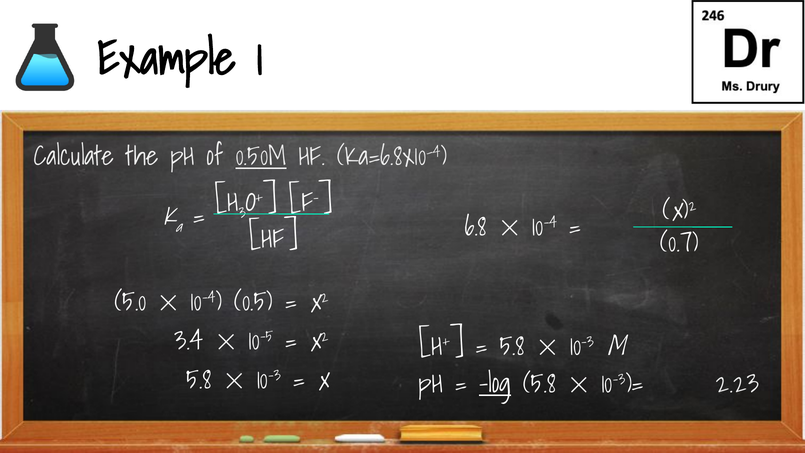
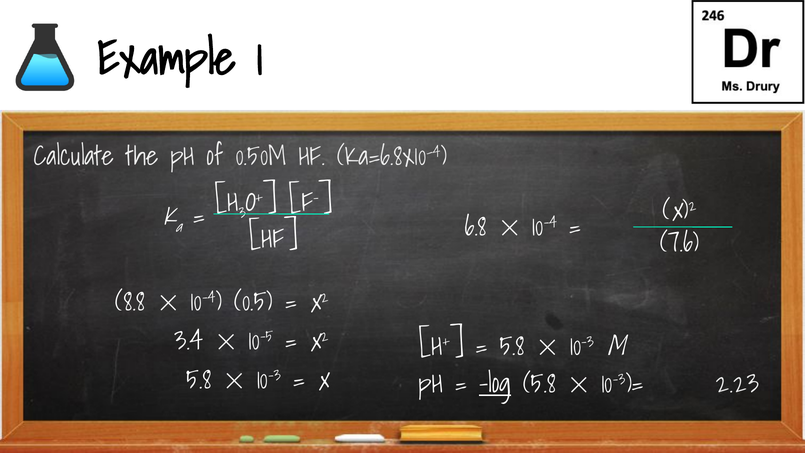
0.50M underline: present -> none (261, 157)
0.7: 0.7 -> 7.6 (680, 243)
5.0: 5.0 -> 8.8 (130, 302)
